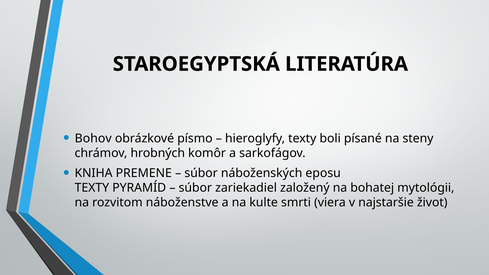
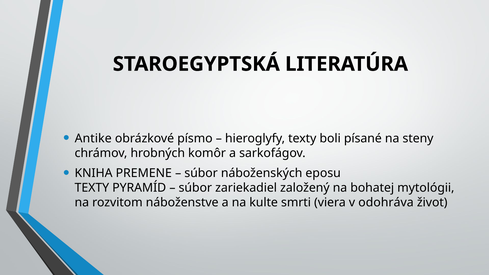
Bohov: Bohov -> Antike (93, 138)
najstaršie: najstaršie -> odohráva (386, 203)
